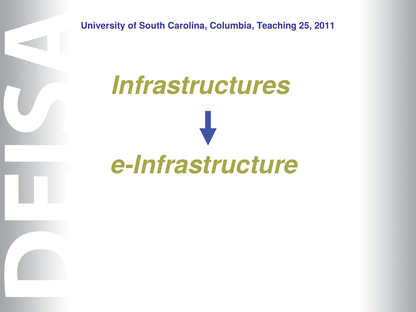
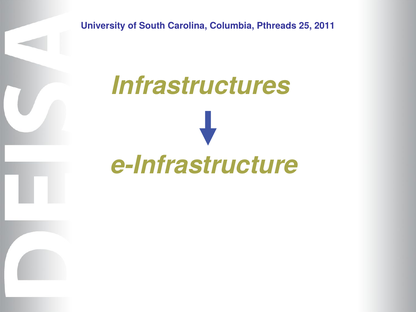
Teaching: Teaching -> Pthreads (277, 26)
